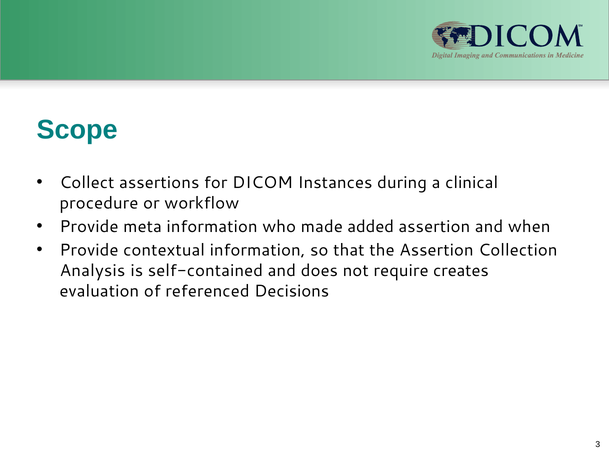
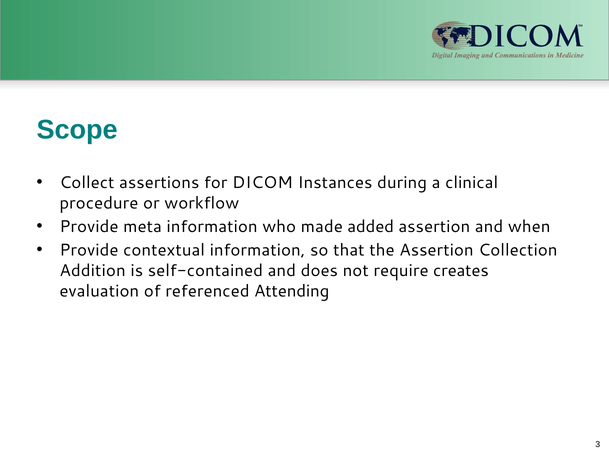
Analysis: Analysis -> Addition (93, 271)
Decisions: Decisions -> Attending (292, 291)
